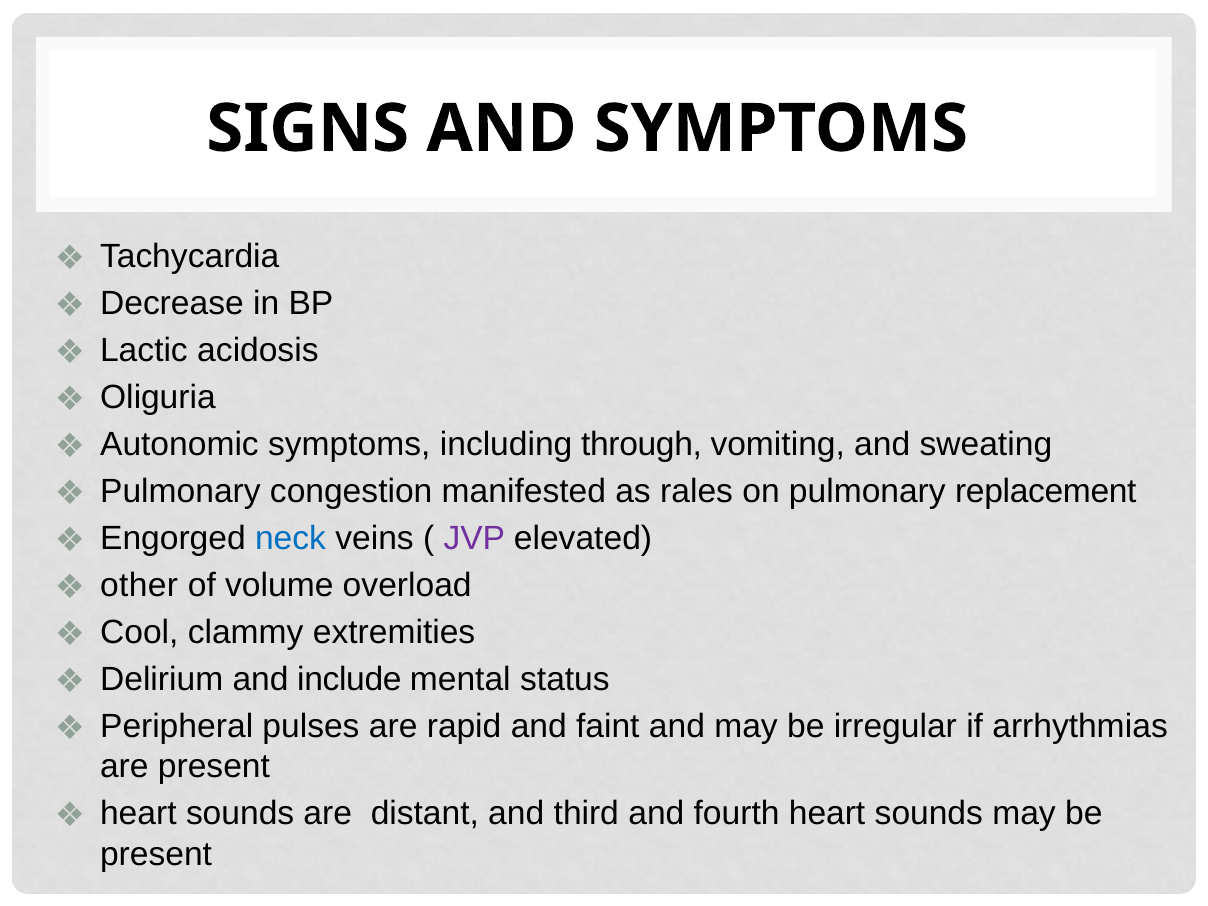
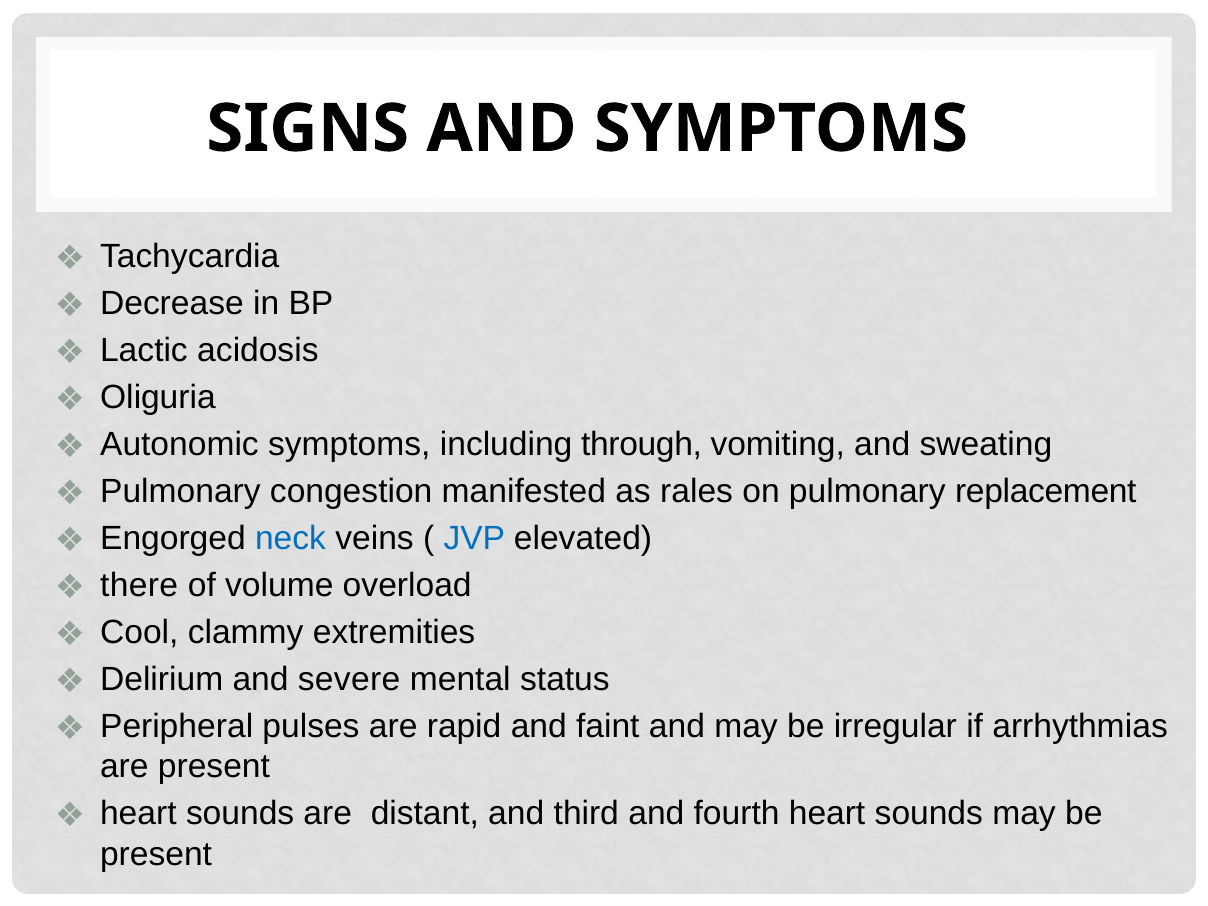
JVP colour: purple -> blue (474, 538)
other: other -> there (139, 585)
include: include -> severe (349, 679)
